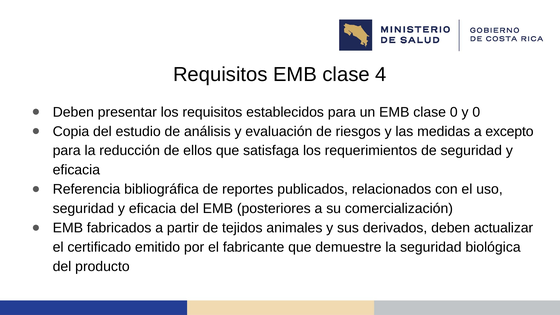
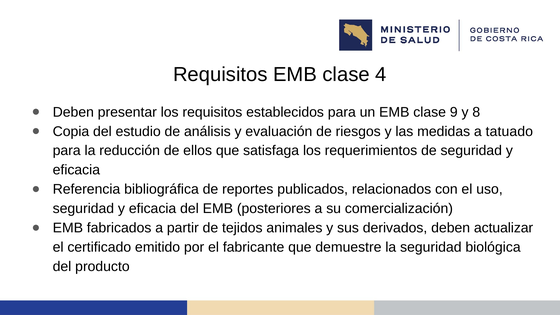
clase 0: 0 -> 9 (454, 112)
y 0: 0 -> 8 (476, 112)
excepto: excepto -> tatuado (509, 131)
